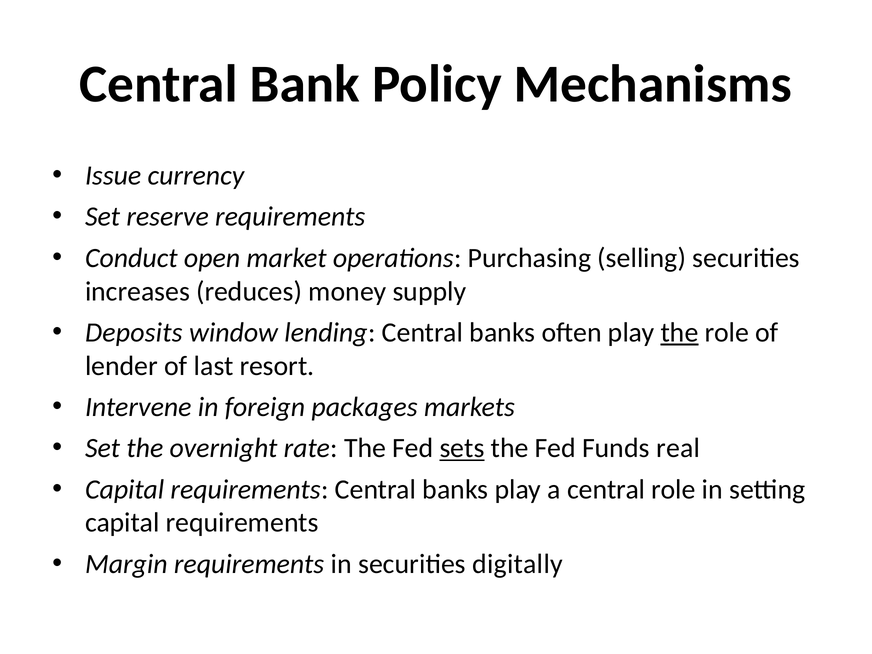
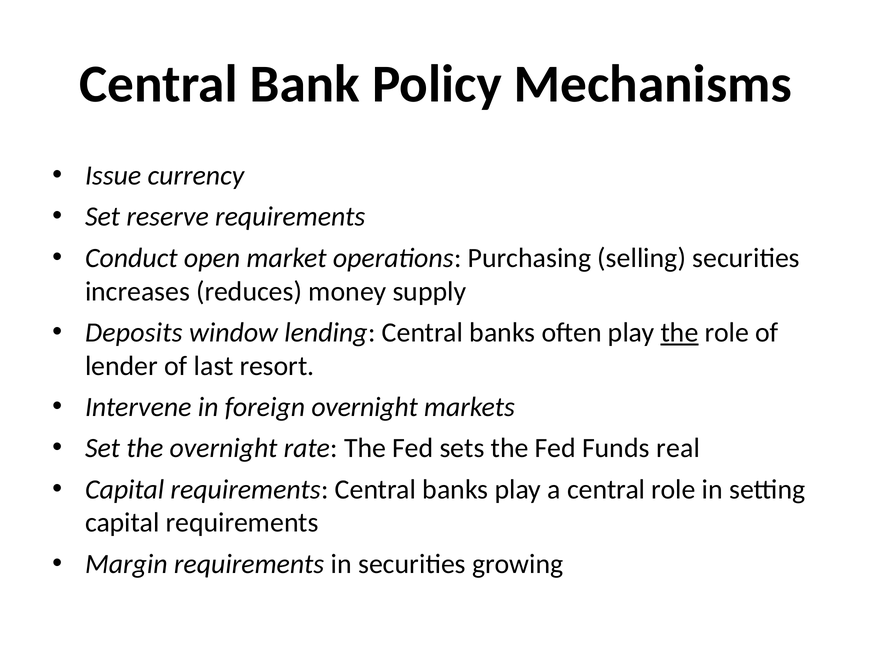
foreign packages: packages -> overnight (365, 407)
sets underline: present -> none (462, 448)
digitally: digitally -> growing (518, 564)
